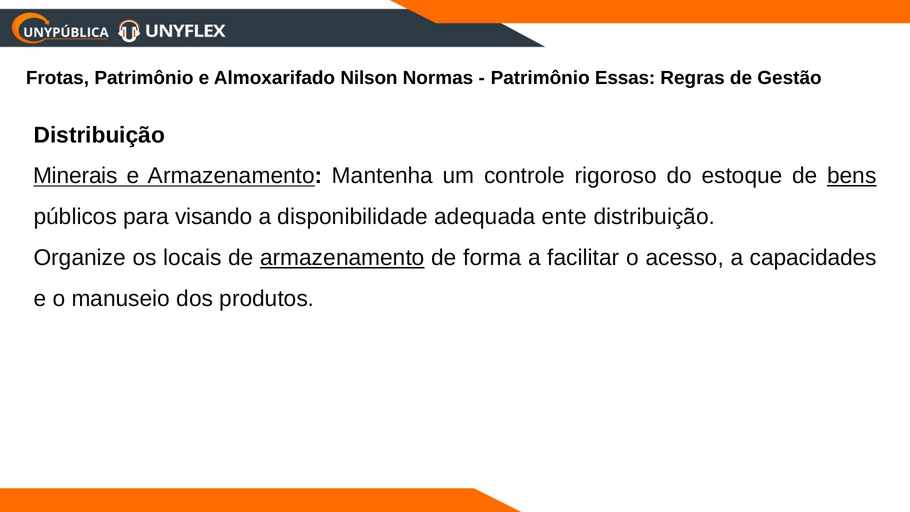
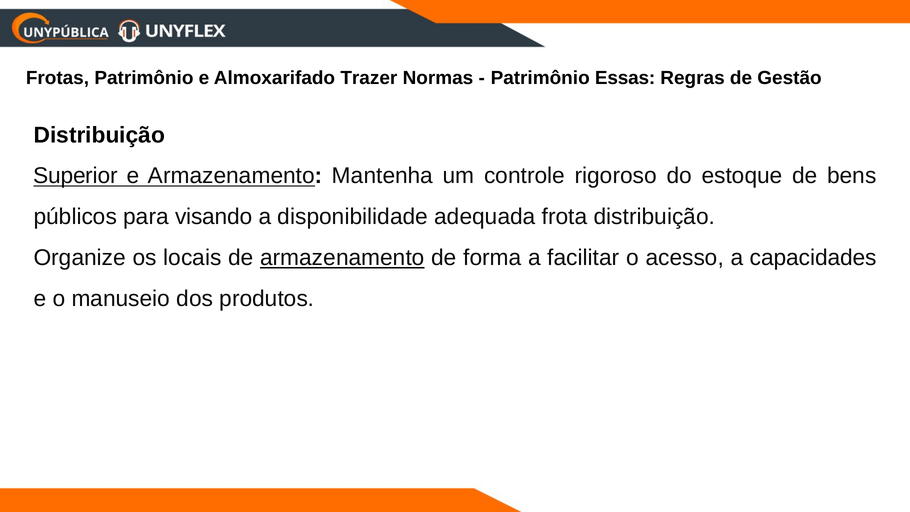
Nilson: Nilson -> Trazer (369, 78)
Minerais: Minerais -> Superior (75, 176)
bens underline: present -> none (852, 176)
ente: ente -> frota (565, 217)
